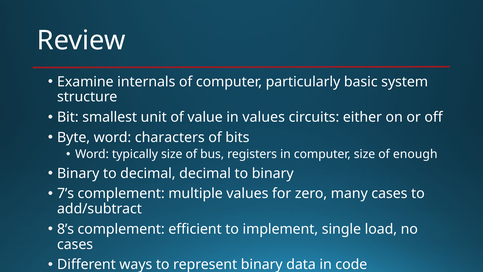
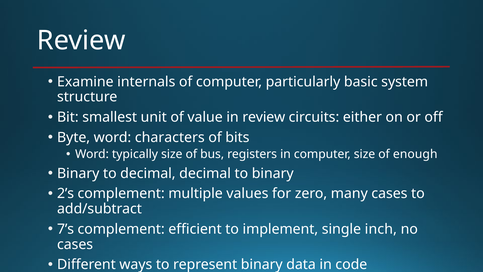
in values: values -> review (264, 117)
7’s: 7’s -> 2’s (66, 193)
8’s: 8’s -> 7’s (66, 229)
load: load -> inch (381, 229)
